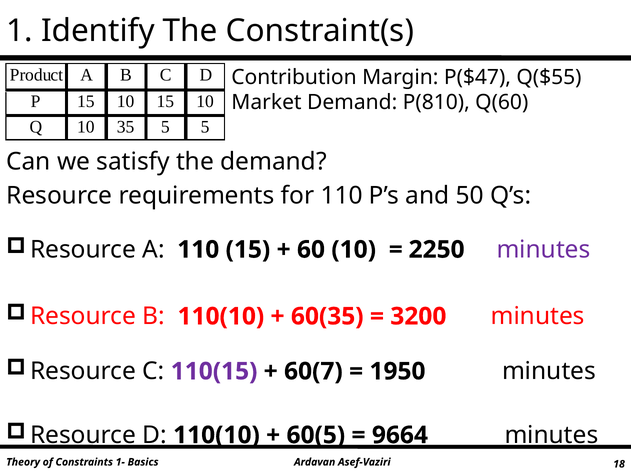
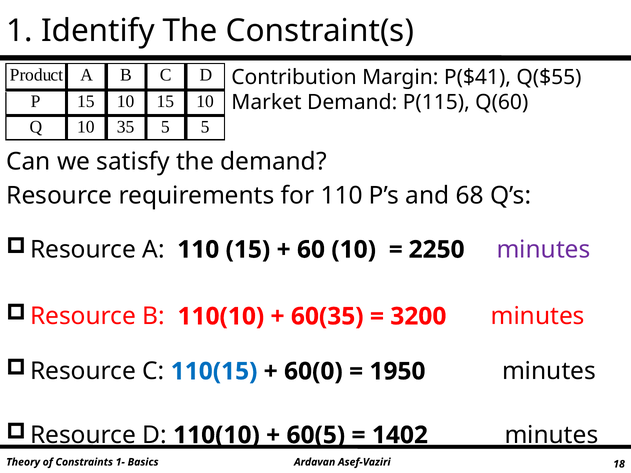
P($47: P($47 -> P($41 (477, 77)
P(810: P(810 -> P(115 (436, 102)
50: 50 -> 68 (470, 196)
110(15 colour: purple -> blue (214, 372)
60(7: 60(7 -> 60(0 (313, 372)
9664: 9664 -> 1402 (400, 435)
